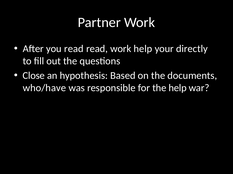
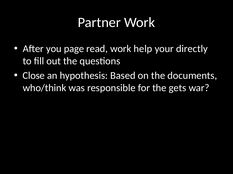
you read: read -> page (74, 49)
who/have: who/have -> who/think (44, 88)
the help: help -> gets (178, 88)
